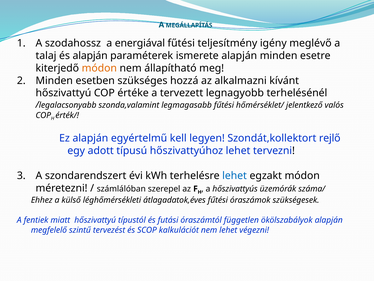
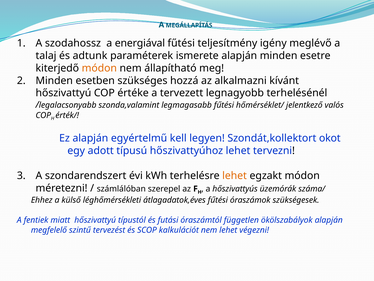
és alapján: alapján -> adtunk (90, 55)
rejlő: rejlő -> okot (330, 138)
lehet colour: blue -> orange (235, 175)
